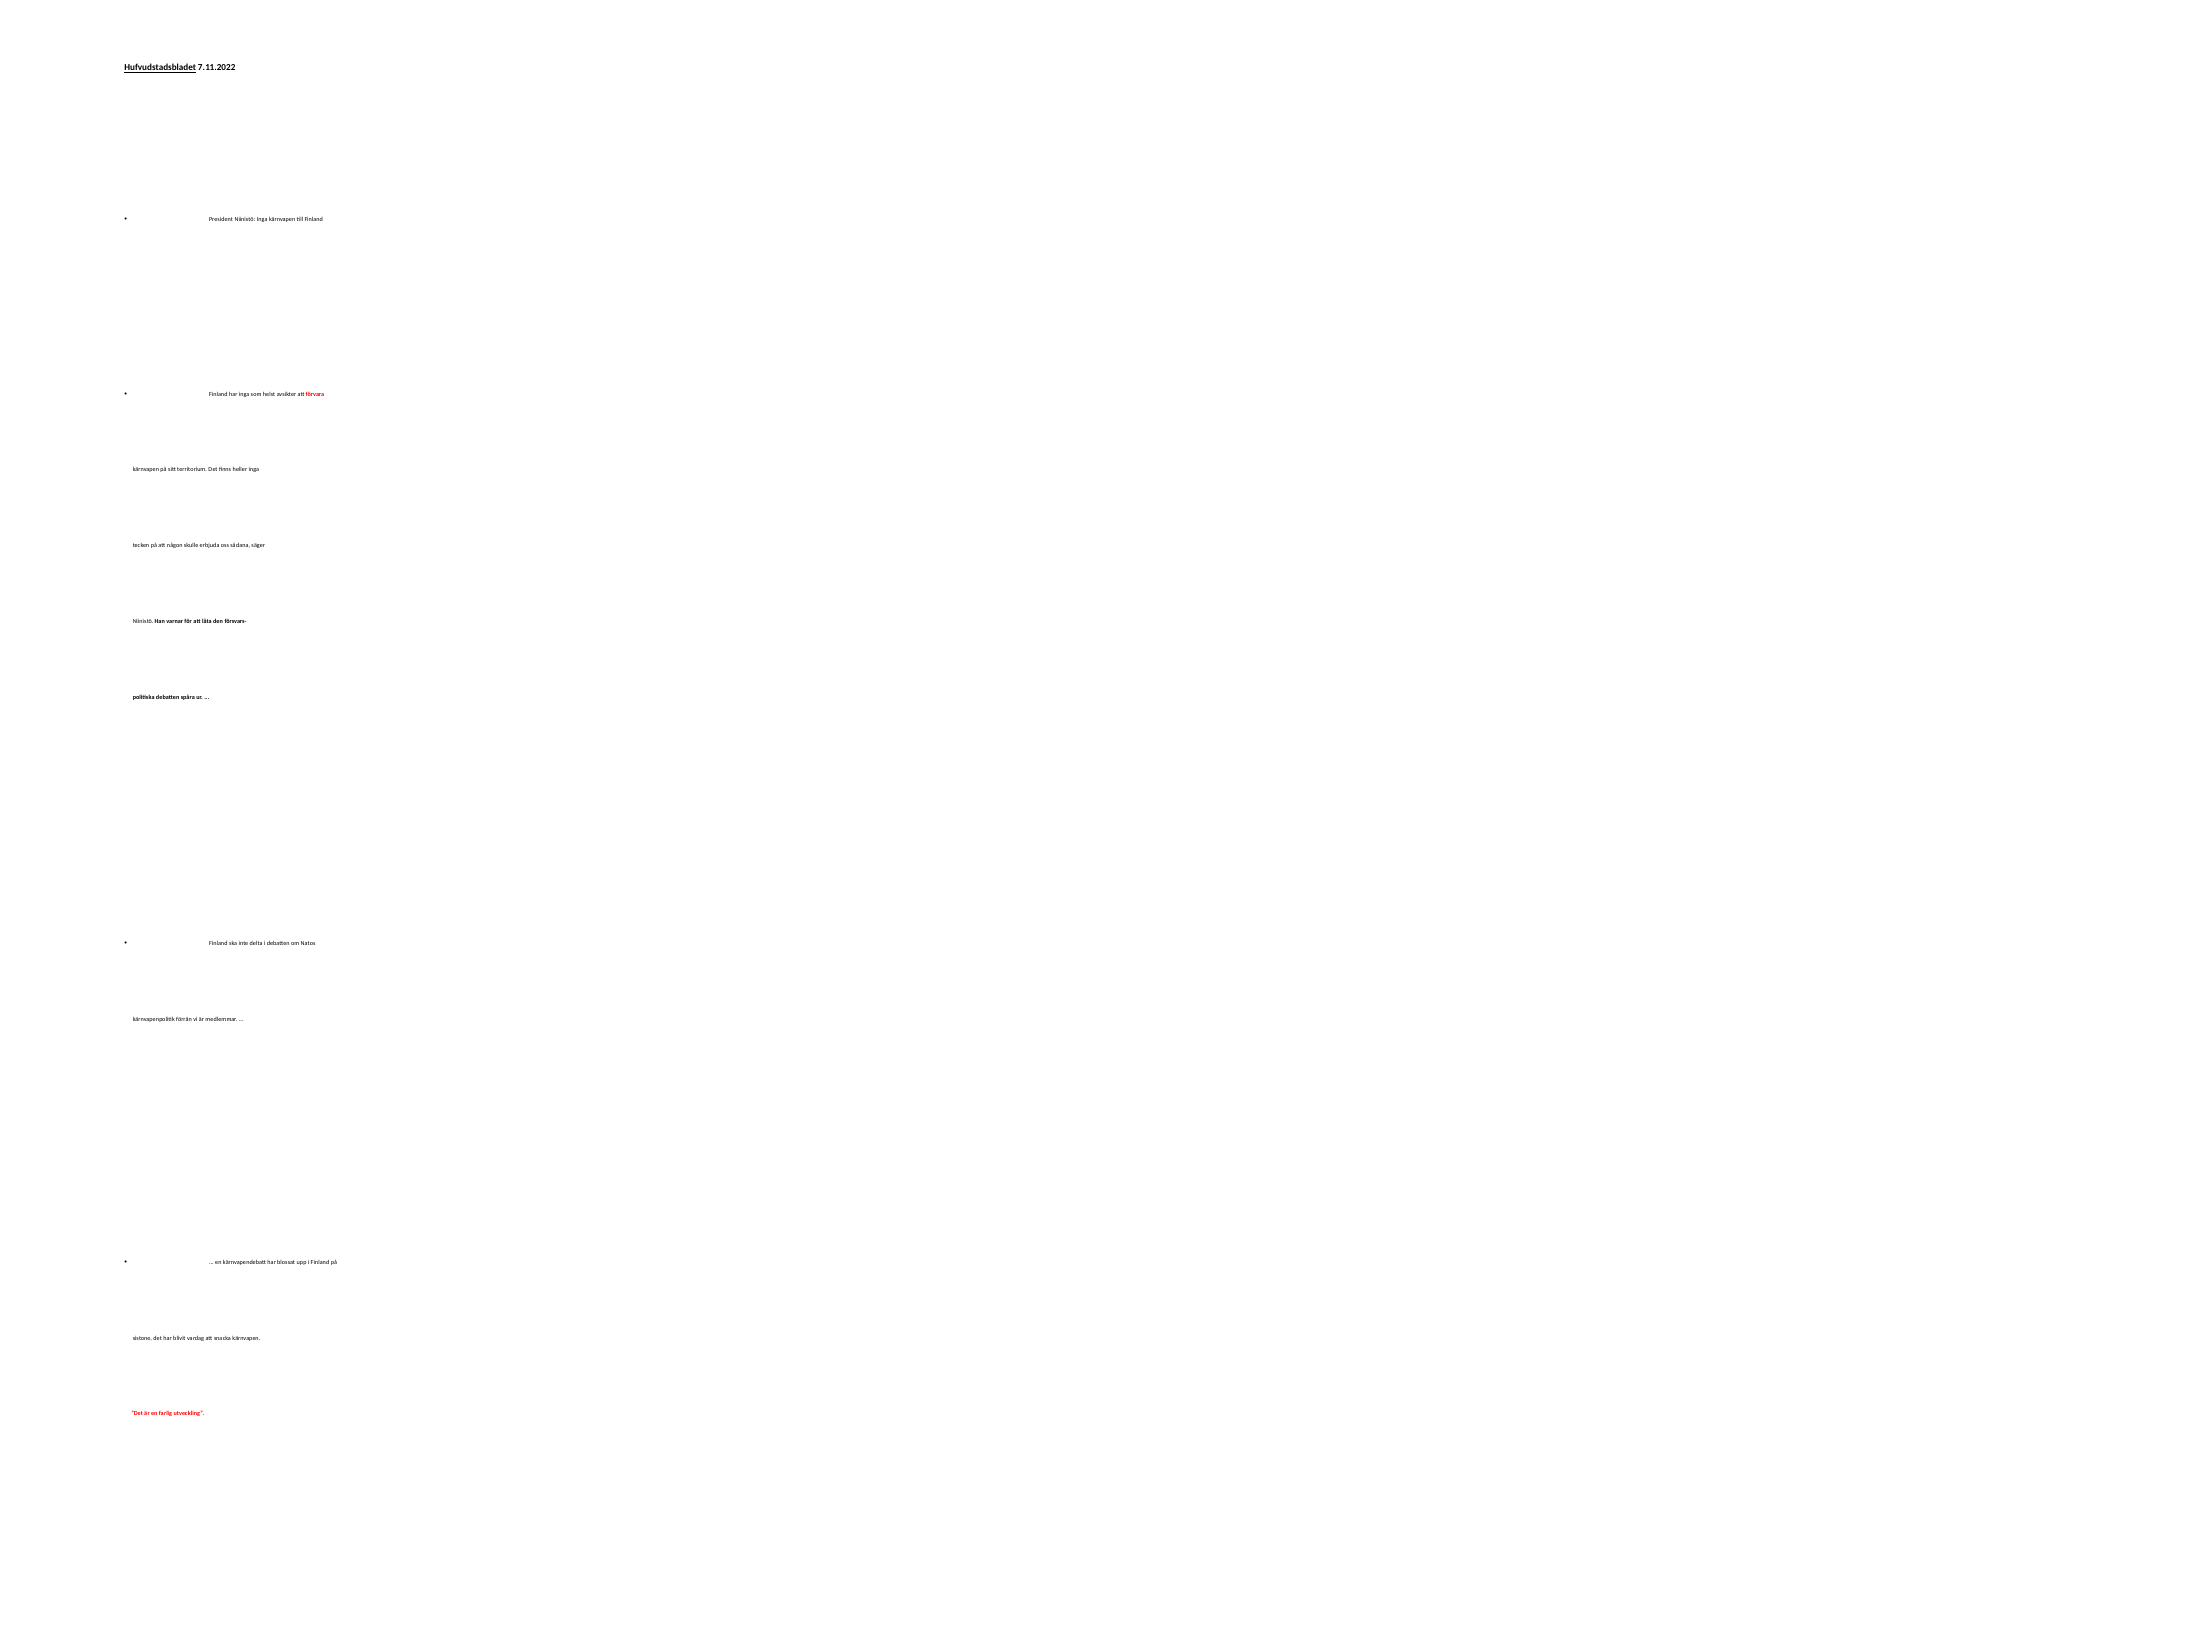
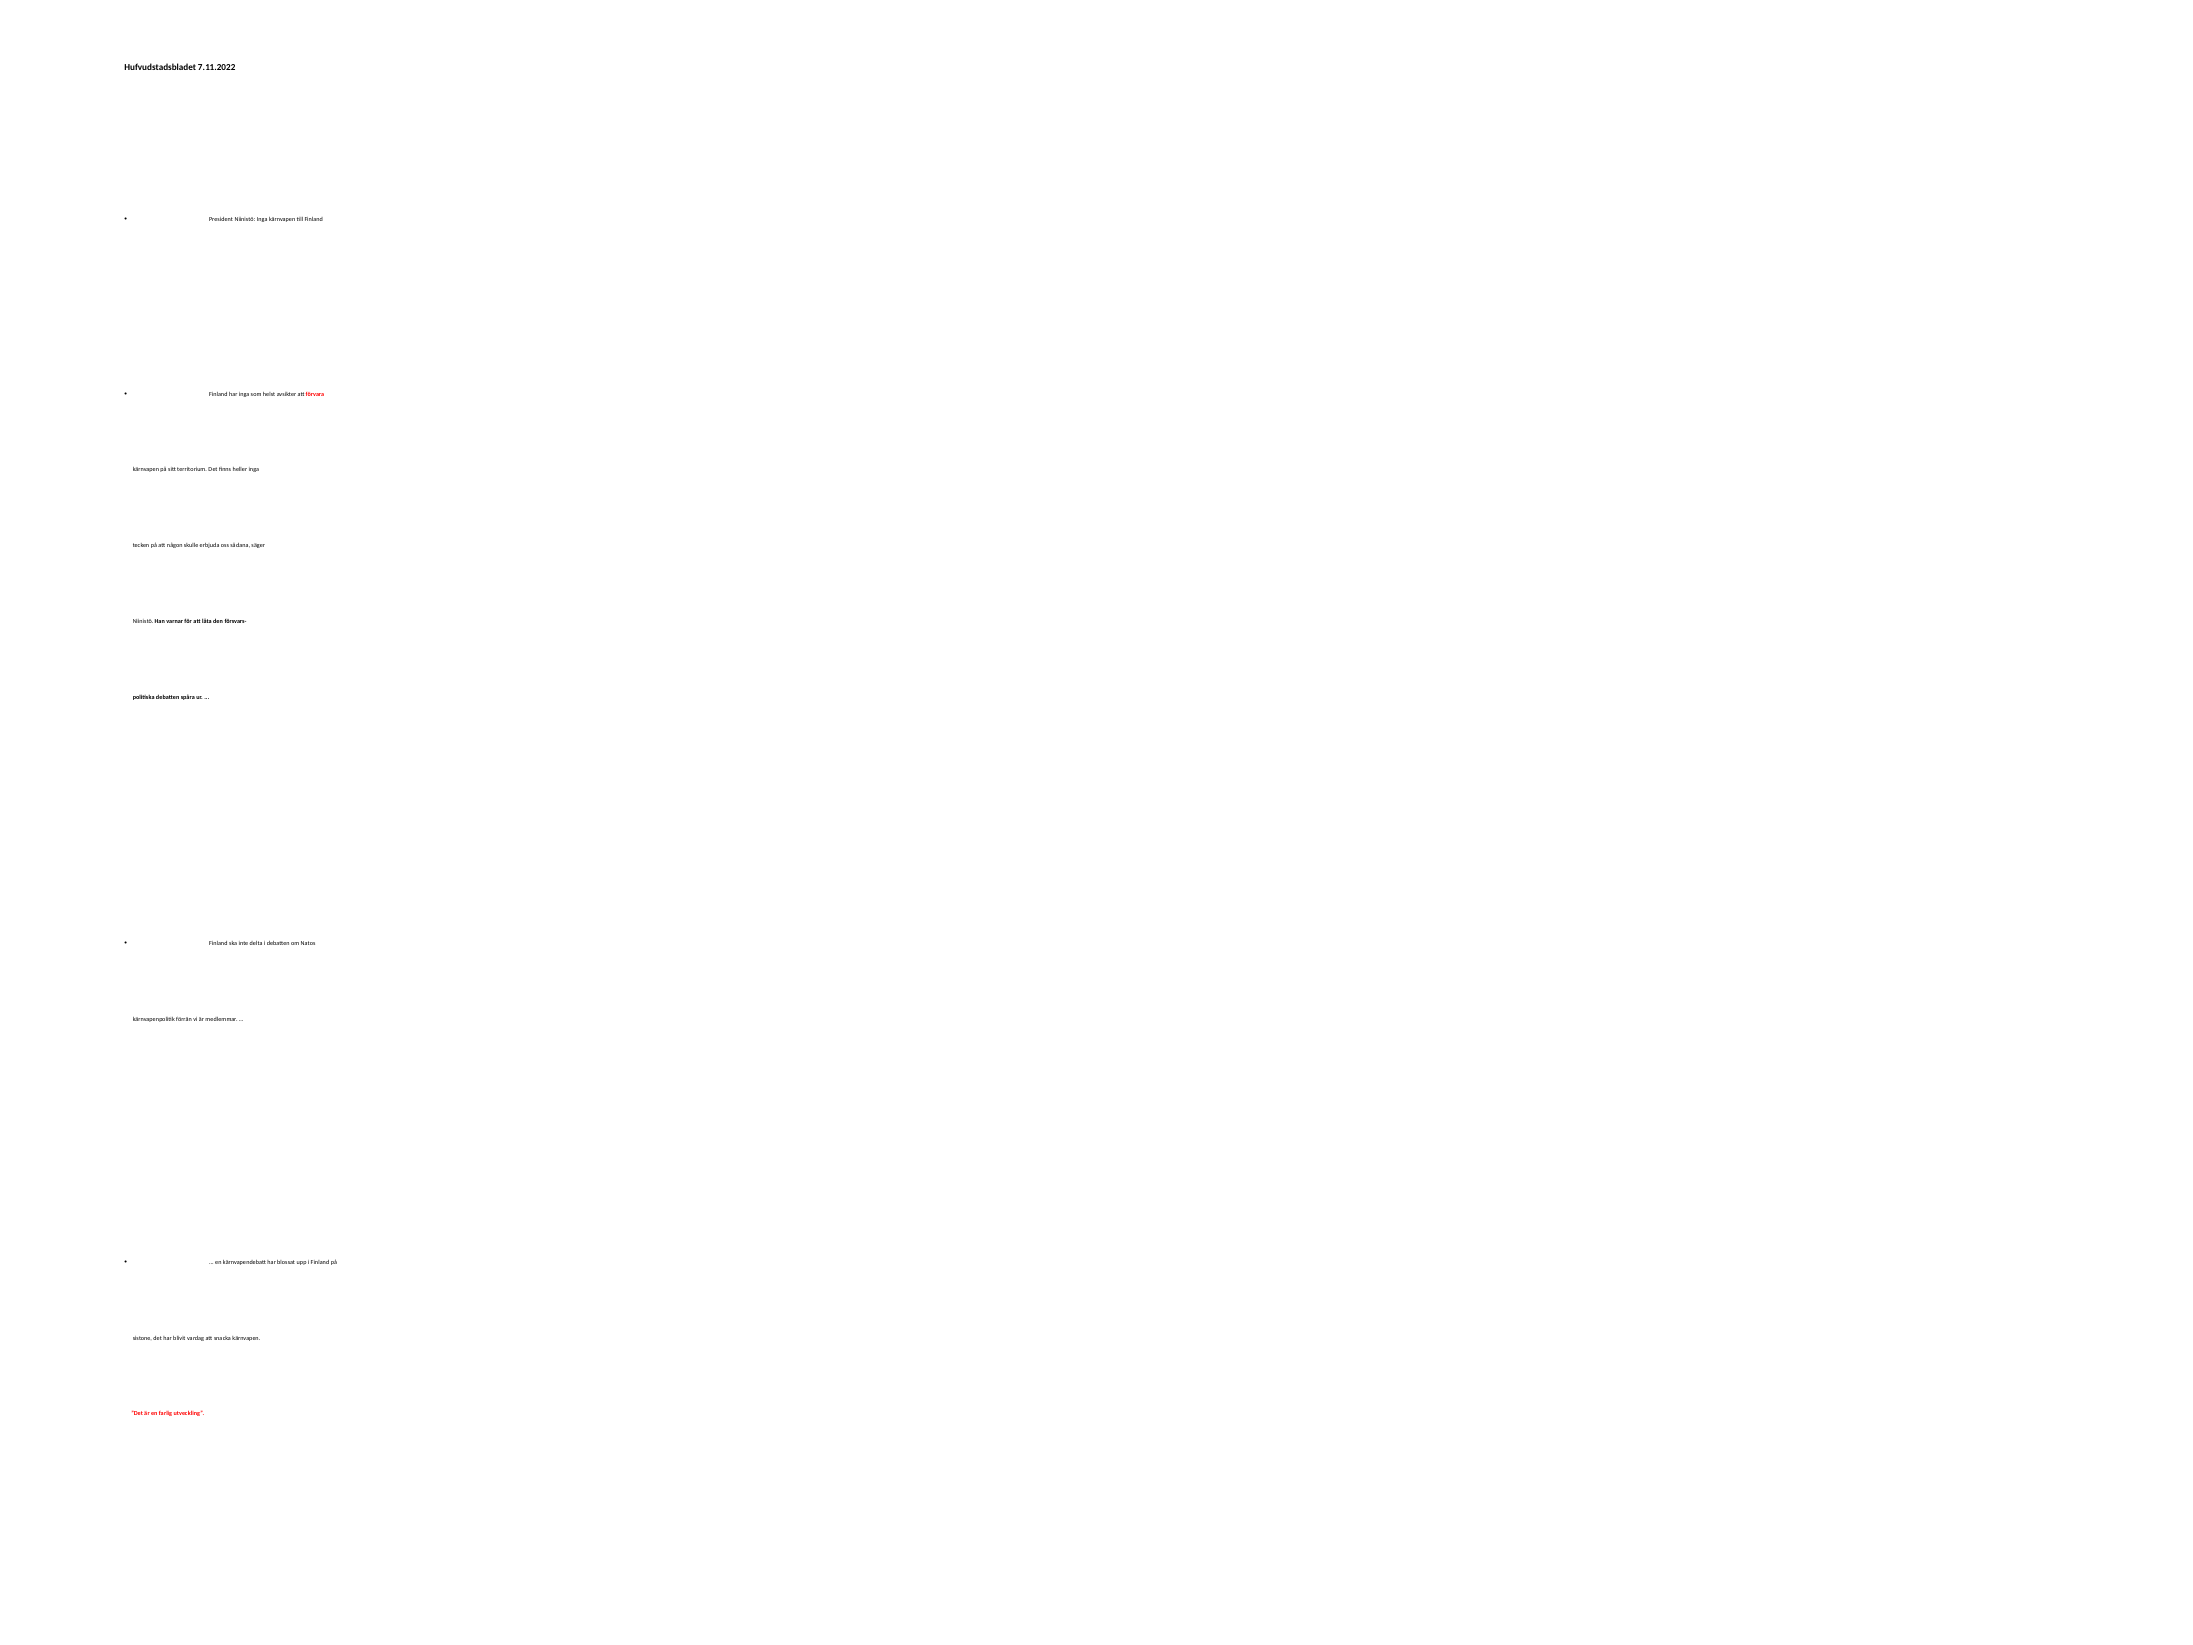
Hufvudstadsbladet underline: present -> none (160, 68)
